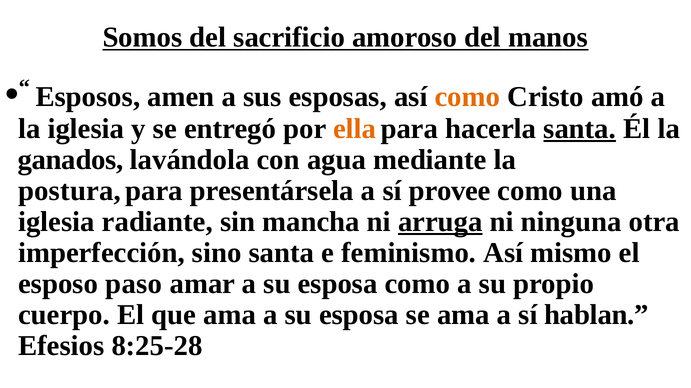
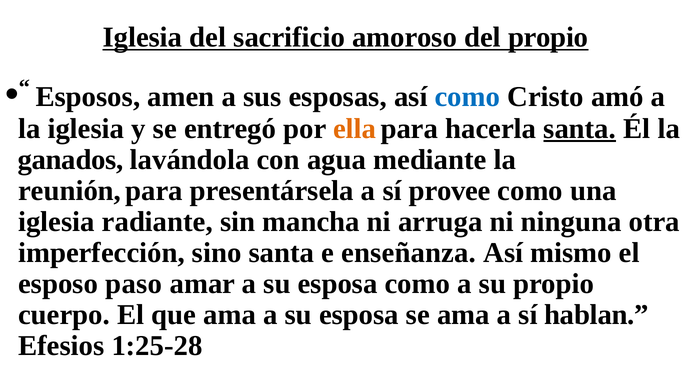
Somos: Somos -> Iglesia (142, 37)
del manos: manos -> propio (548, 37)
como colour: orange -> blue (467, 97)
postura: postura -> reunión (70, 191)
arruga underline: present -> none (440, 222)
feminismo: feminismo -> enseñanza (409, 253)
8:25-28: 8:25-28 -> 1:25-28 (157, 346)
